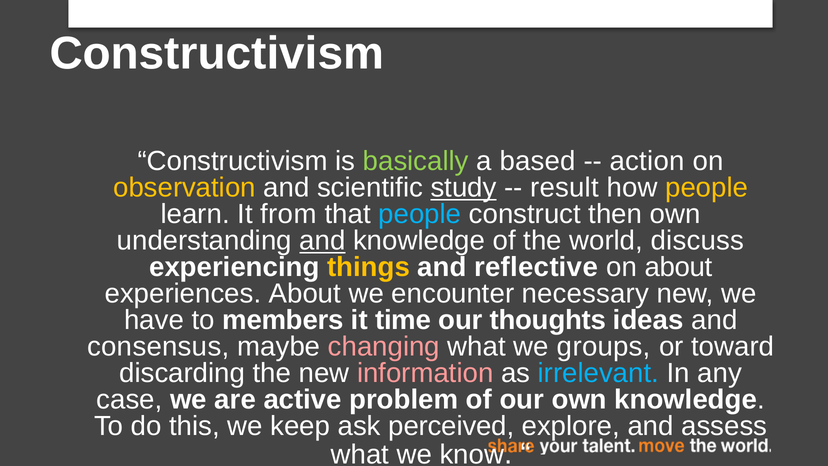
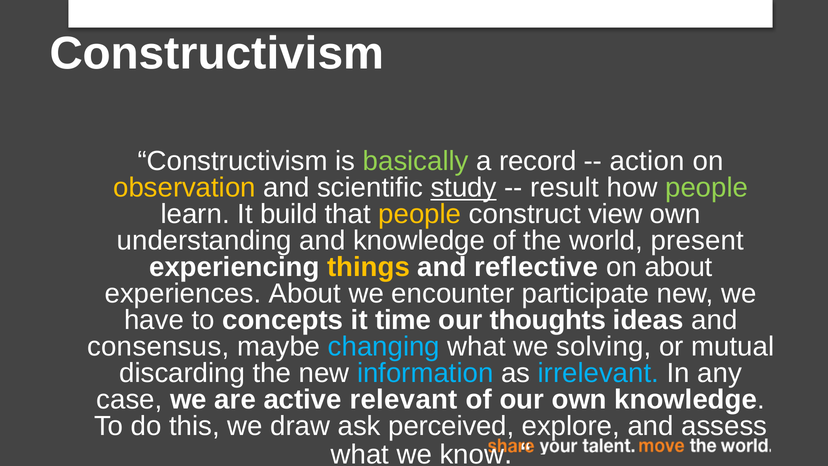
based: based -> record (538, 161)
people colour: yellow -> light green (707, 188)
from: from -> build (289, 214)
people colour: light blue -> yellow (420, 214)
then: then -> view (615, 214)
and underline: present -> none (323, 241)
discuss: discuss -> present (697, 241)
necessary: necessary -> participate (585, 294)
members: members -> concepts (283, 320)
changing colour: pink -> light blue (384, 347)
groups: groups -> solving (604, 347)
toward: toward -> mutual (733, 347)
information colour: pink -> light blue (425, 373)
problem: problem -> relevant (404, 400)
keep: keep -> draw (300, 426)
